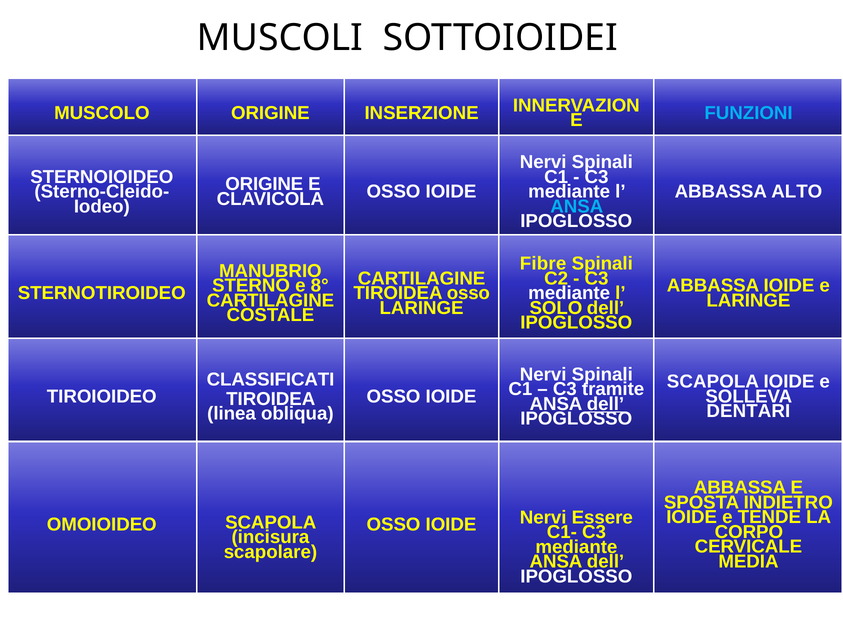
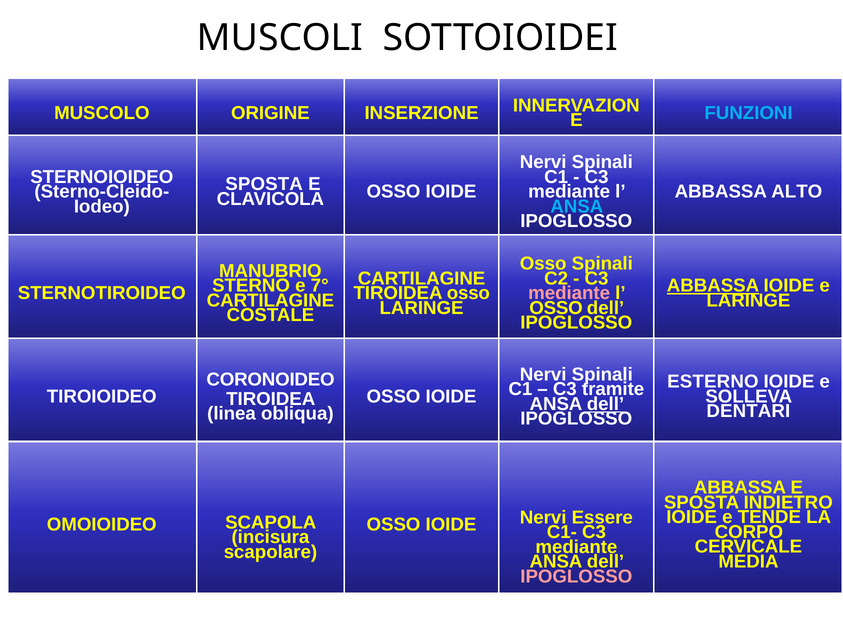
ORIGINE: ORIGINE -> SPOSTA (264, 184)
Fibre: Fibre -> Osso (543, 264)
8°: 8° -> 7° (320, 286)
ABBASSA underline: none -> present (713, 286)
mediante colour: white -> pink (569, 293)
SOLO: SOLO -> OSSO (556, 308)
CLASSIFICATI: CLASSIFICATI -> CORONOIDEO (271, 380)
SCAPOLA: SCAPOLA -> ESTERNO (713, 382)
IPOGLOSSO colour: white -> pink (576, 577)
